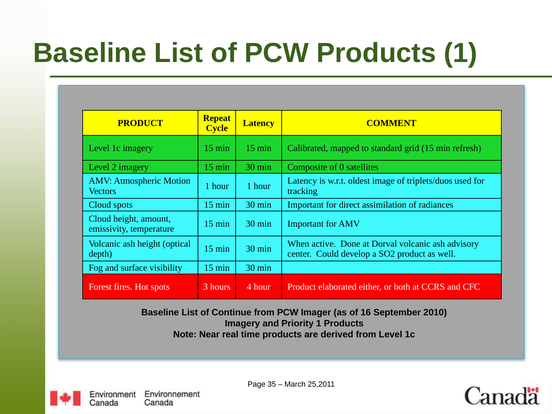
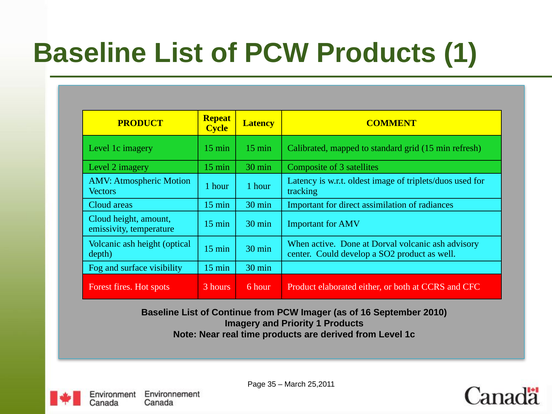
of 0: 0 -> 3 (342, 167)
Cloud spots: spots -> areas (123, 205)
4: 4 -> 6 (249, 287)
